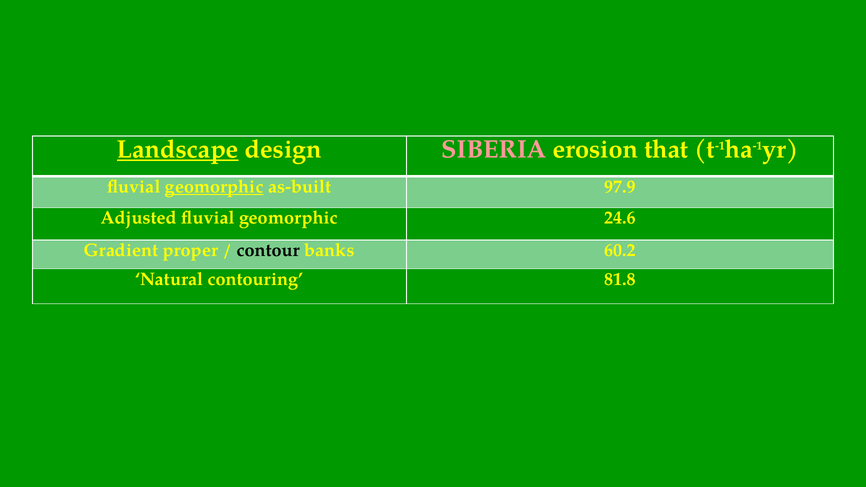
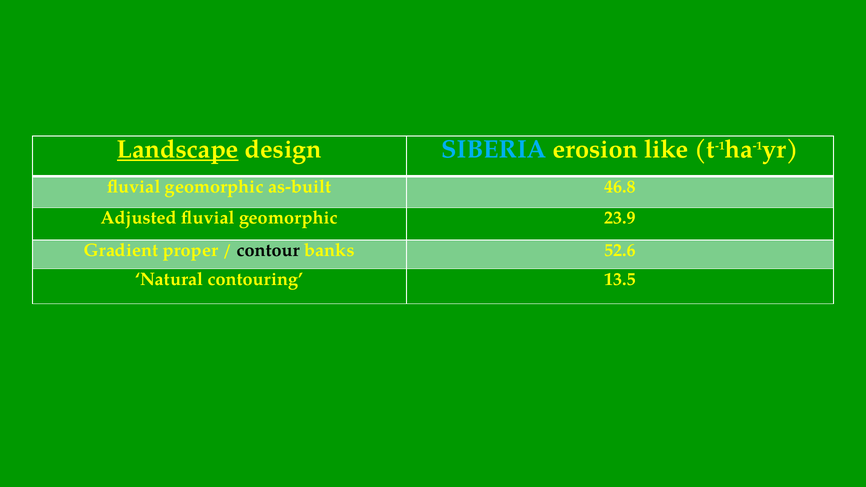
SIBERIA colour: pink -> light blue (494, 149)
that: that -> like (666, 149)
geomorphic underline: present -> none (214, 187)
97.9: 97.9 -> 46.8 (620, 187)
24.6: 24.6 -> 23.9 (620, 218)
60.2: 60.2 -> 52.6 (620, 250)
81.8: 81.8 -> 13.5 (620, 279)
